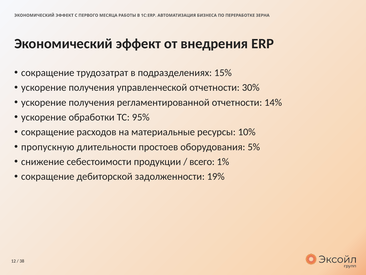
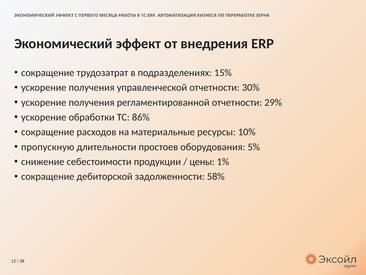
14%: 14% -> 29% (273, 102)
95%: 95% -> 86% (141, 117)
всего: всего -> цены (202, 161)
19%: 19% -> 58% (216, 176)
